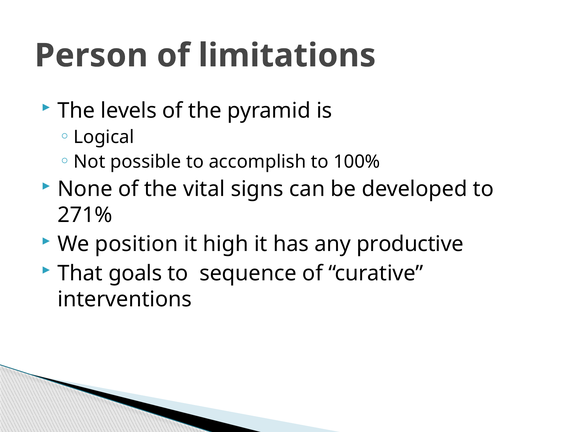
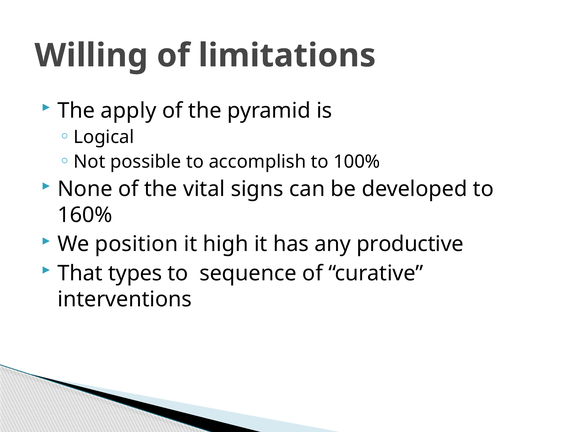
Person: Person -> Willing (91, 56)
levels: levels -> apply (129, 111)
271%: 271% -> 160% (85, 215)
goals: goals -> types (135, 273)
